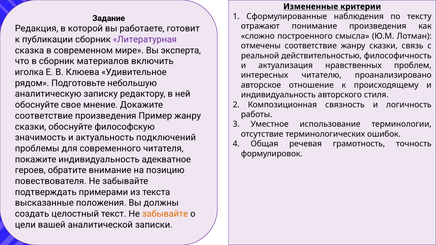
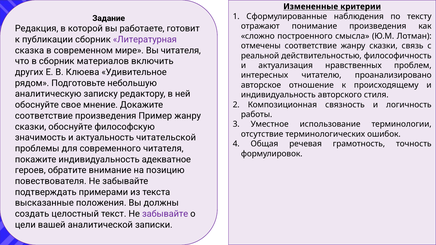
Вы эксперта: эксперта -> читателя (181, 50)
иголка: иголка -> других (29, 72)
подключений: подключений -> читательской (166, 138)
забывайте colour: orange -> purple (165, 214)
